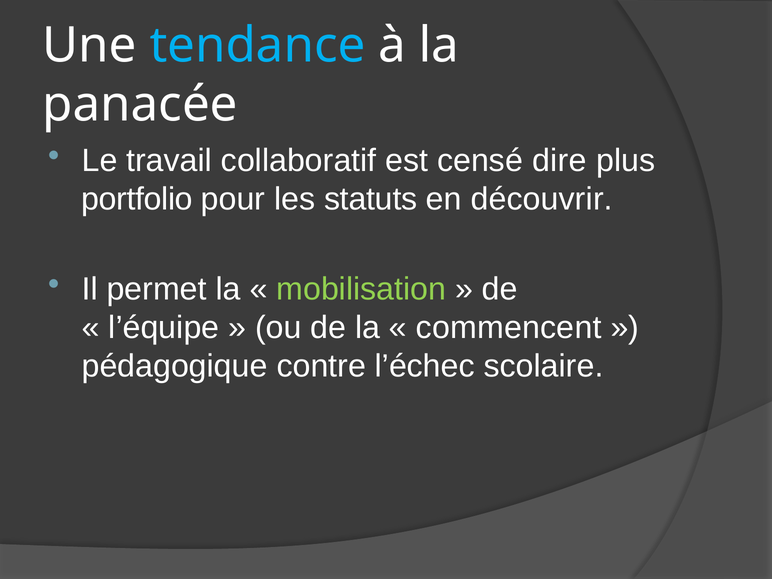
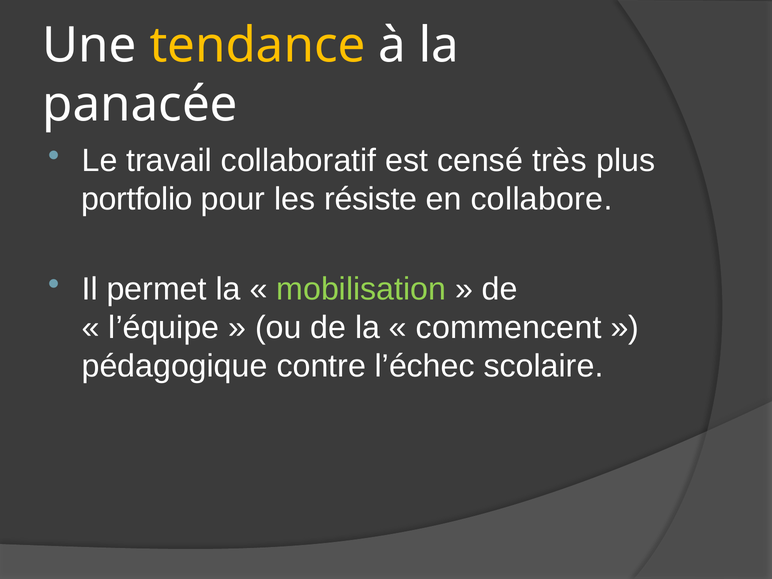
tendance colour: light blue -> yellow (257, 45)
dire: dire -> très (559, 160)
statuts: statuts -> résiste (371, 199)
découvrir: découvrir -> collabore (542, 199)
